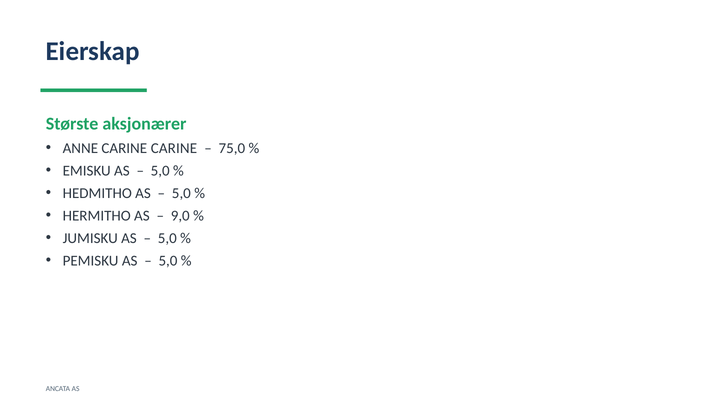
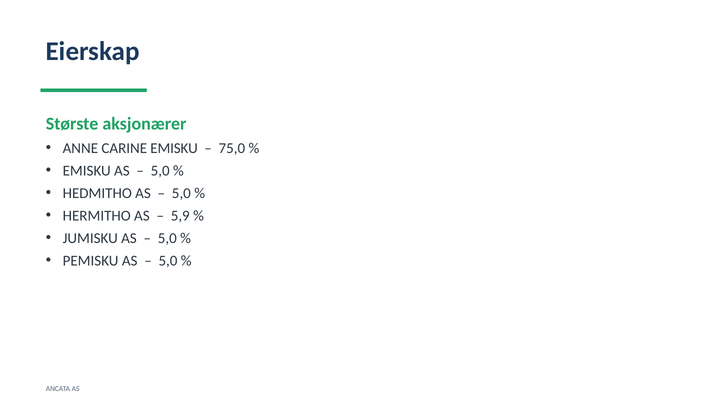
CARINE CARINE: CARINE -> EMISKU (174, 148)
9,0: 9,0 -> 5,9 (180, 216)
